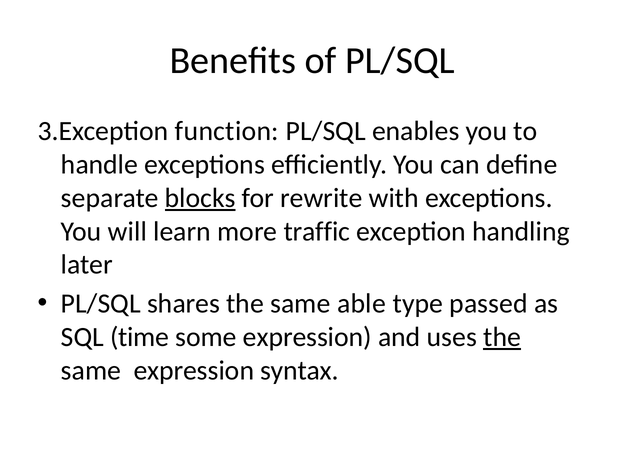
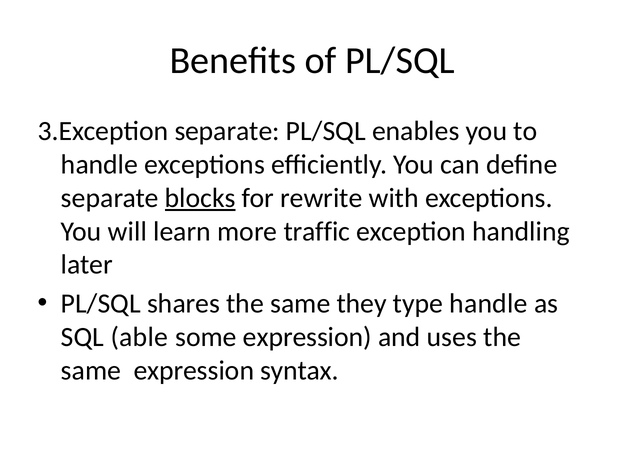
3.Exception function: function -> separate (227, 131)
able: able -> they (362, 304)
type passed: passed -> handle (488, 304)
time: time -> able (139, 337)
the underline: present -> none (502, 337)
